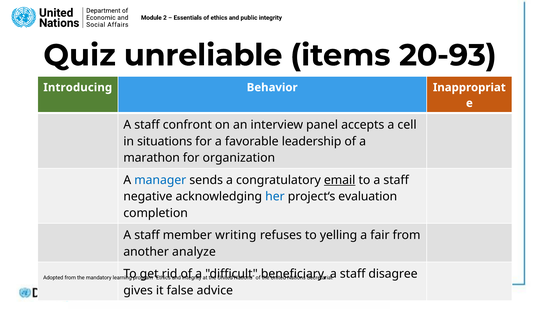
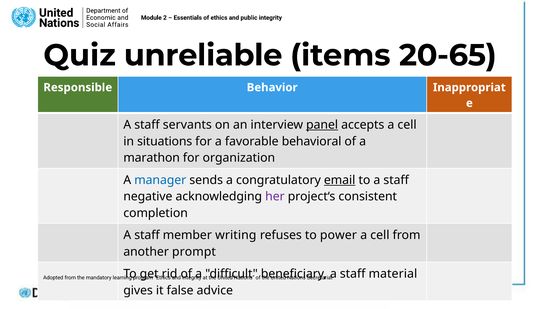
20-93: 20-93 -> 20-65 (448, 55)
Introducing: Introducing -> Responsible (78, 88)
confront: confront -> servants (187, 125)
panel underline: none -> present (322, 125)
leadership: leadership -> behavioral (312, 142)
her colour: blue -> purple (275, 197)
evaluation: evaluation -> consistent (368, 197)
yelling: yelling -> power (338, 236)
fair: fair -> cell (380, 236)
analyze: analyze -> prompt (194, 252)
disagree: disagree -> material (393, 274)
